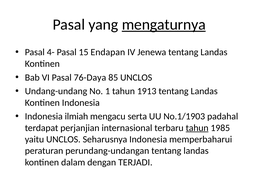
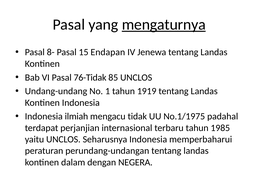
4-: 4- -> 8- (51, 52)
76-Daya: 76-Daya -> 76-Tidak (90, 78)
1913: 1913 -> 1919 (147, 91)
serta: serta -> tidak (137, 117)
No.1/1903: No.1/1903 -> No.1/1975 (184, 117)
tahun underline: present -> none (197, 128)
TERJADI: TERJADI -> NEGERA (135, 162)
